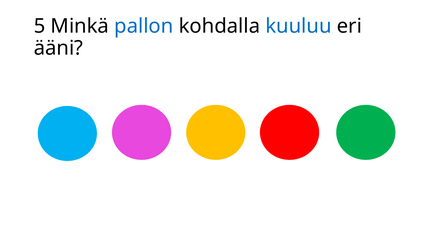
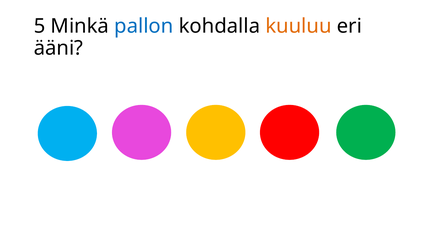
kuuluu colour: blue -> orange (298, 26)
